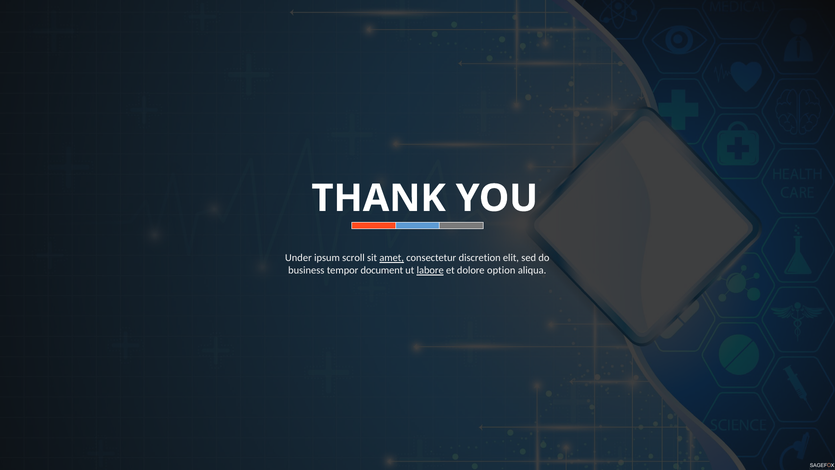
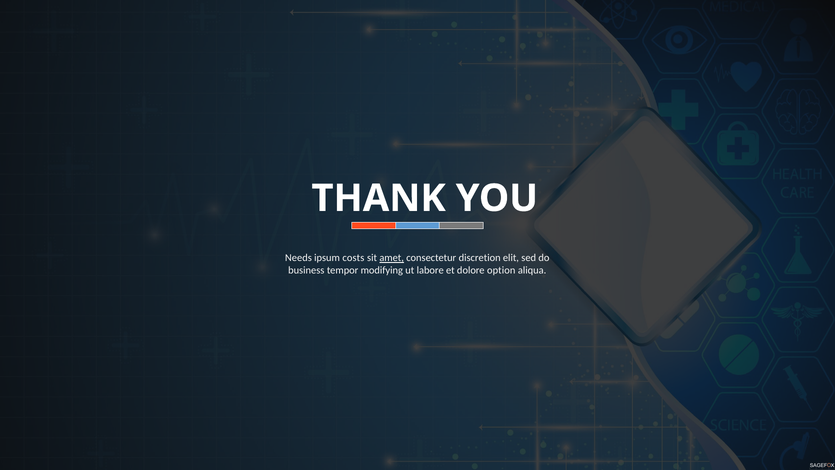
Under: Under -> Needs (298, 258)
scroll: scroll -> costs (353, 258)
document: document -> modifying (382, 270)
labore underline: present -> none (430, 270)
